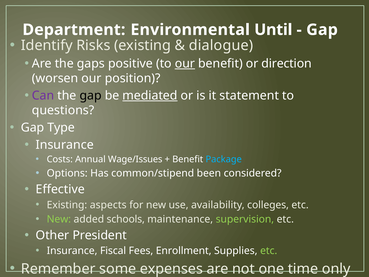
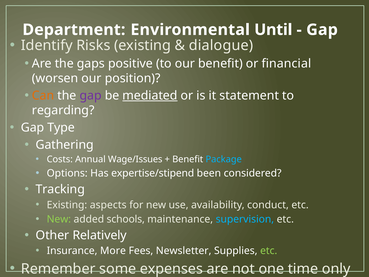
our underline: present -> none (185, 64)
direction: direction -> financial (286, 64)
Can colour: purple -> orange (43, 96)
gap colour: black -> purple (91, 96)
questions: questions -> regarding (63, 110)
Insurance: Insurance -> Gathering (65, 145)
common/stipend: common/stipend -> expertise/stipend (153, 173)
Effective: Effective -> Tracking (60, 189)
colleges: colleges -> conduct (268, 205)
supervision colour: light green -> light blue (245, 219)
President: President -> Relatively (100, 235)
Fiscal: Fiscal -> More (113, 251)
Enrollment: Enrollment -> Newsletter (184, 251)
